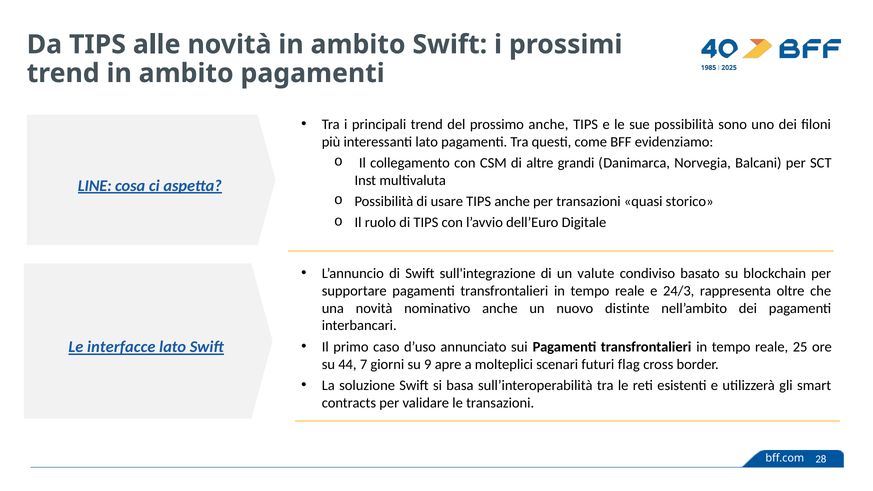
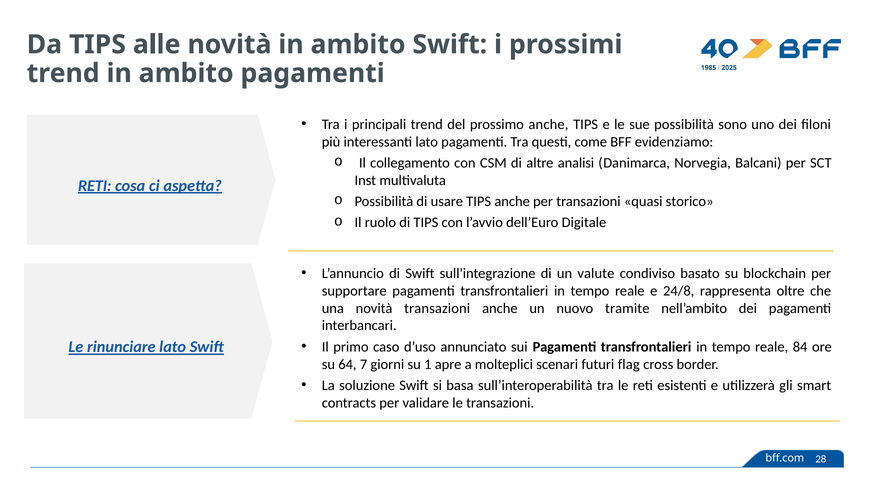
grandi: grandi -> analisi (576, 163)
LINE: LINE -> RETI (95, 186)
24/3: 24/3 -> 24/8 (679, 291)
novità nominativo: nominativo -> transazioni (437, 308)
distinte: distinte -> tramite (627, 308)
25: 25 -> 84 (800, 347)
interfacce: interfacce -> rinunciare (121, 347)
44: 44 -> 64 (347, 364)
9: 9 -> 1 (428, 364)
